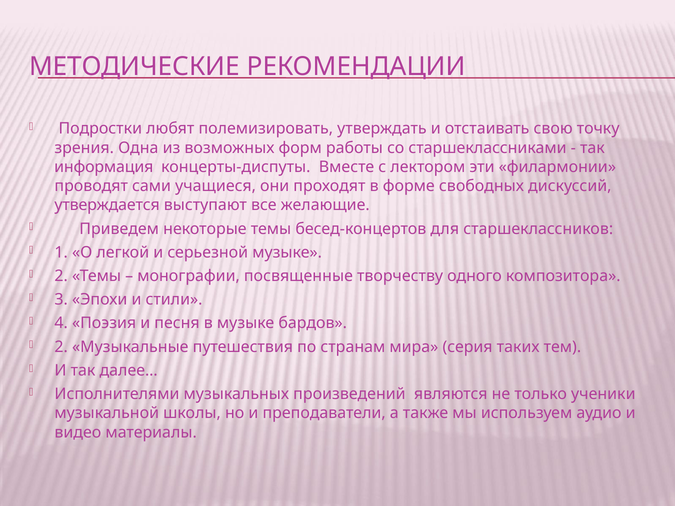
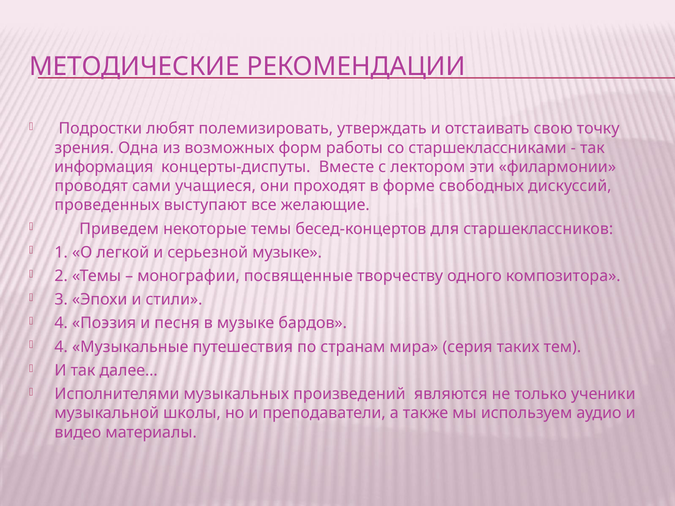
утверждается: утверждается -> проведенных (107, 205)
2: 2 -> 4 (61, 347)
